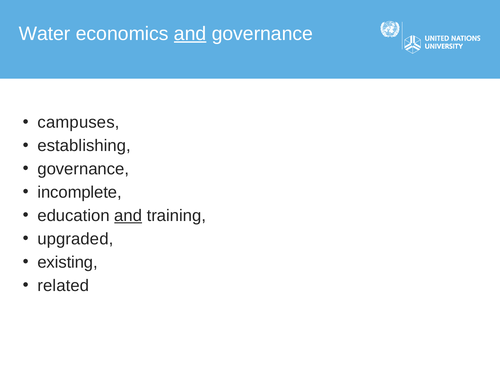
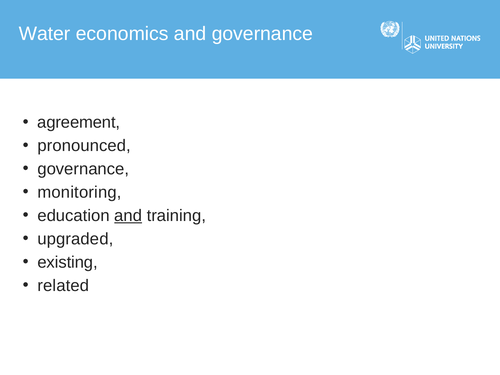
and underline: present -> none (190, 34)
campuses: campuses -> agreement (79, 122)
establishing: establishing -> pronounced (84, 146)
incomplete: incomplete -> monitoring (79, 192)
